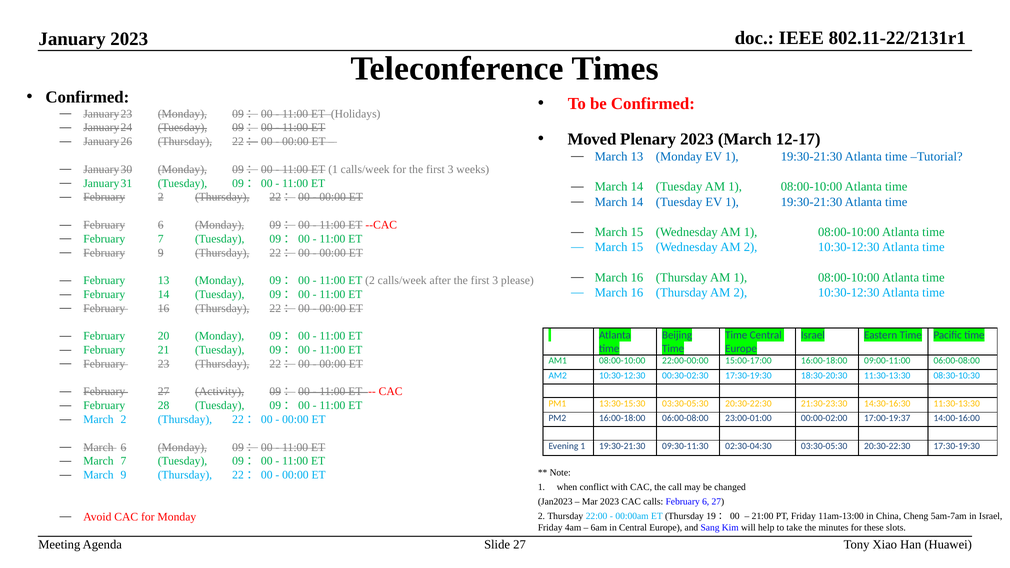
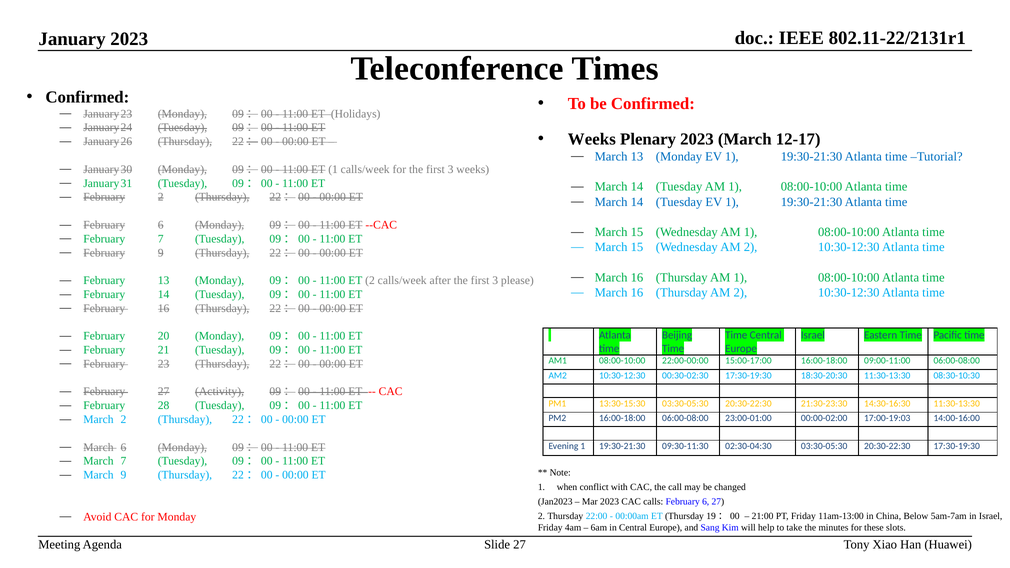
Moved: Moved -> Weeks (592, 139)
17:00-19:37: 17:00-19:37 -> 17:00-19:03 (887, 418)
Cheng: Cheng -> Below (916, 516)
